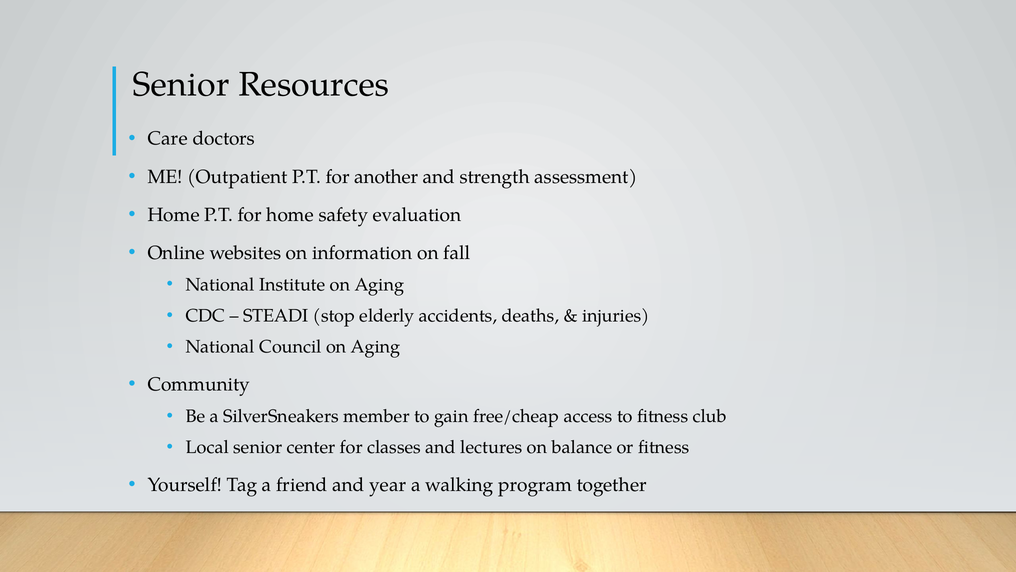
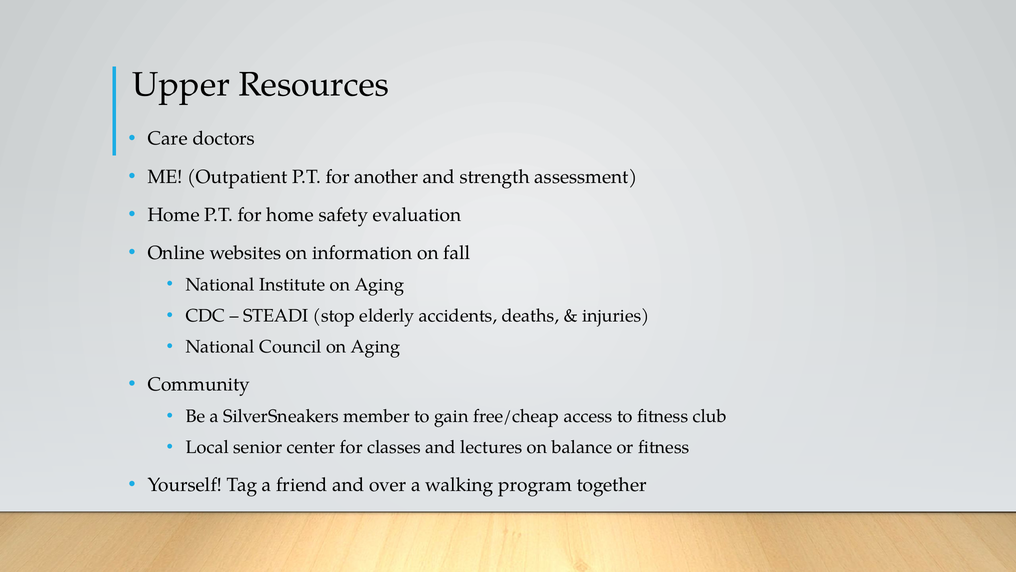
Senior: Senior -> Upper (181, 85)
year: year -> over (388, 485)
